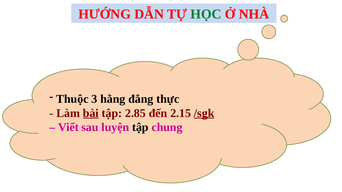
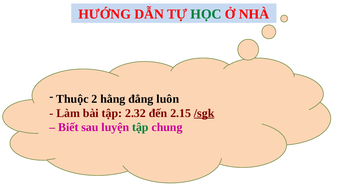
3: 3 -> 2 (94, 99)
thực: thực -> luôn (168, 99)
bài underline: present -> none (91, 113)
2.85: 2.85 -> 2.32 (135, 113)
Viết: Viết -> Biết (68, 128)
tập colour: black -> green (140, 128)
